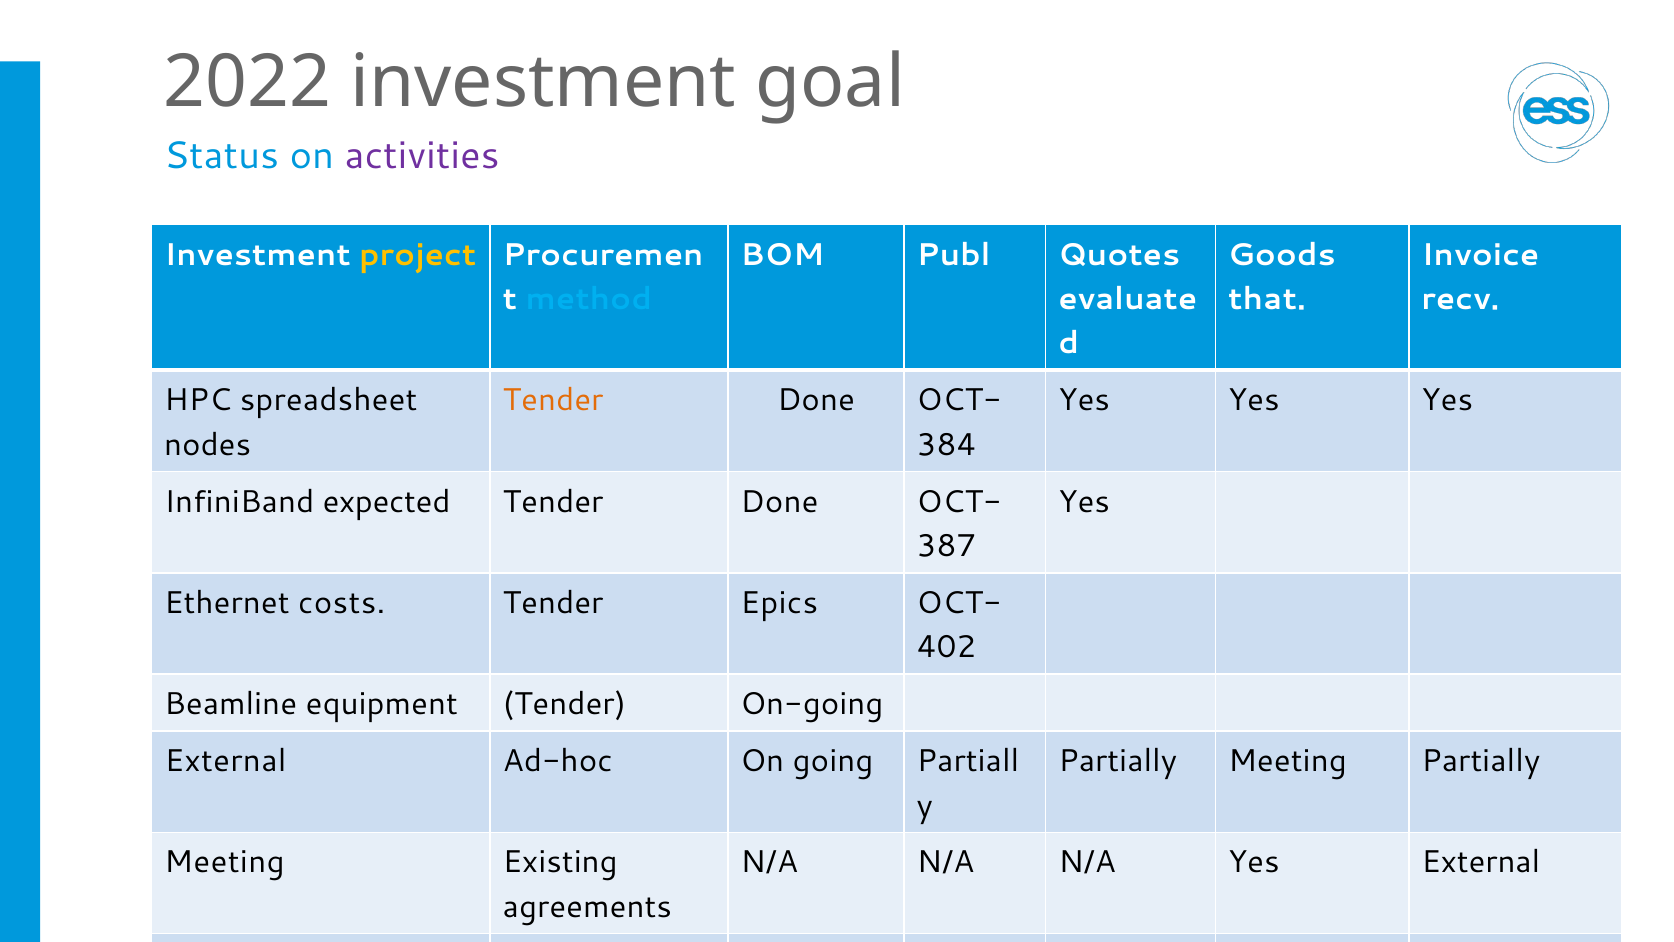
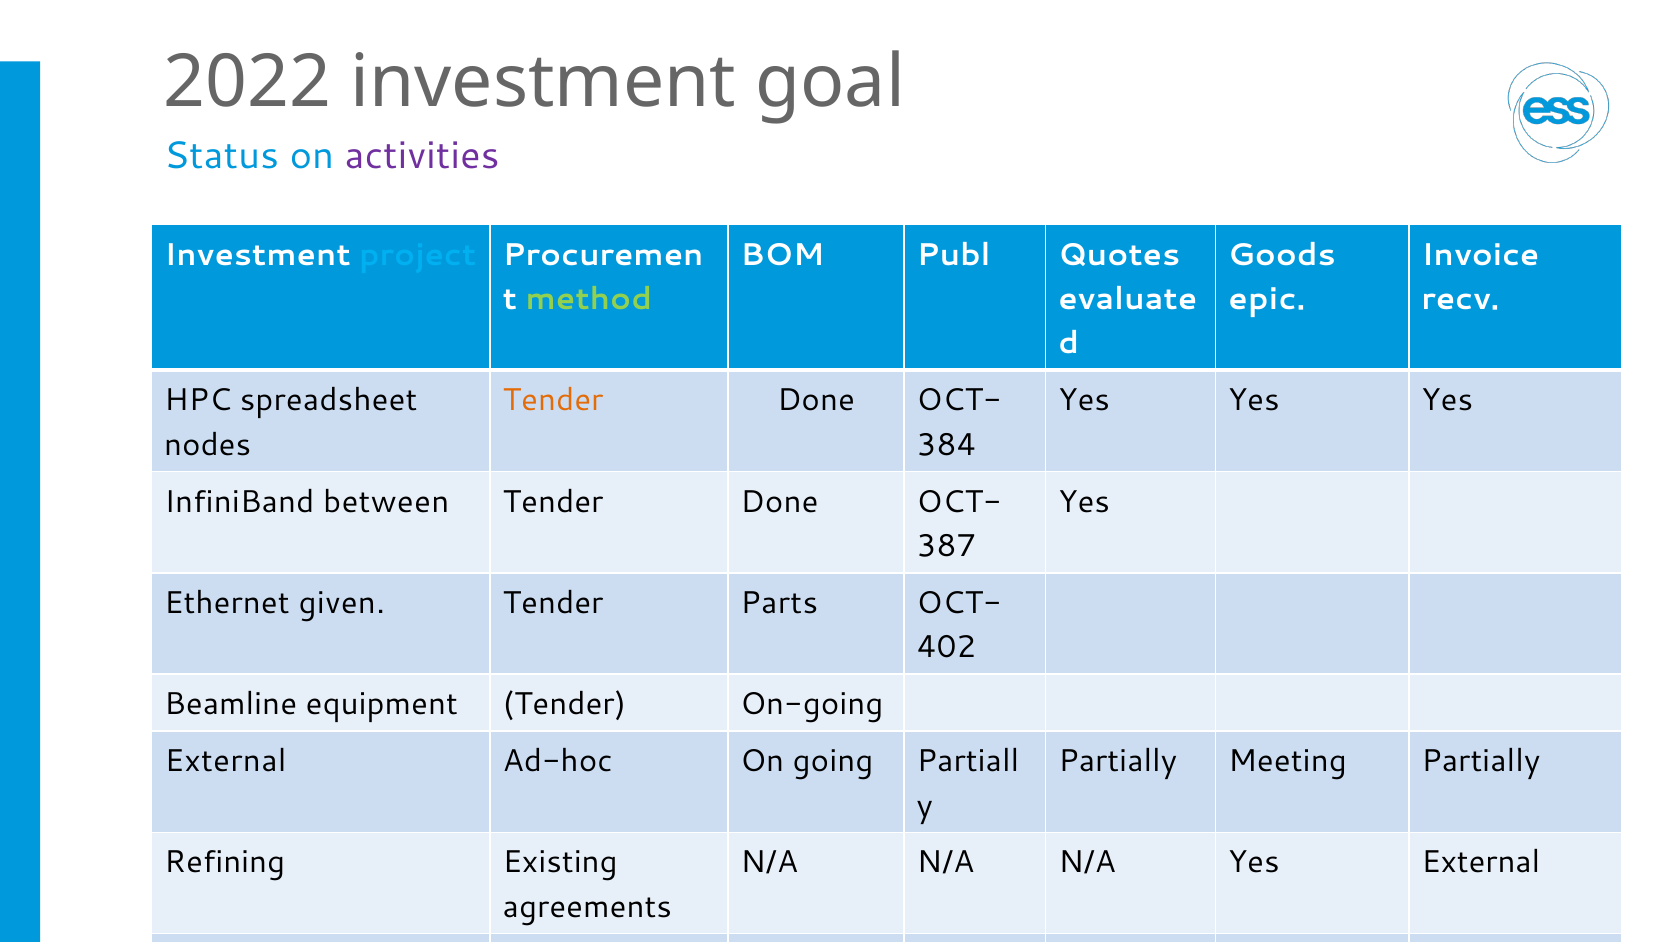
project colour: yellow -> light blue (418, 255)
method colour: light blue -> light green (589, 299)
that: that -> epic (1267, 299)
expected: expected -> between (386, 501)
costs: costs -> given (342, 603)
Epics: Epics -> Parts (779, 603)
Meeting: Meeting -> Refining (225, 862)
